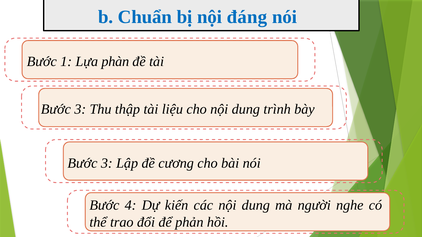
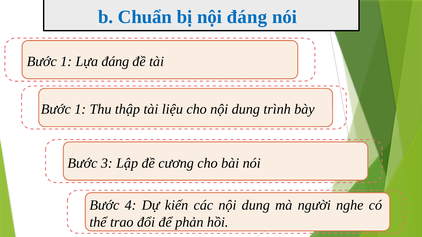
Lựa phàn: phàn -> đáng (115, 62)
3: 3 -> 1 (80, 109)
